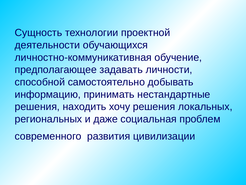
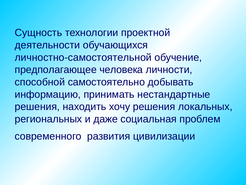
личностно-коммуникативная: личностно-коммуникативная -> личностно-самостоятельной (83, 57)
задавать: задавать -> человека (121, 70)
